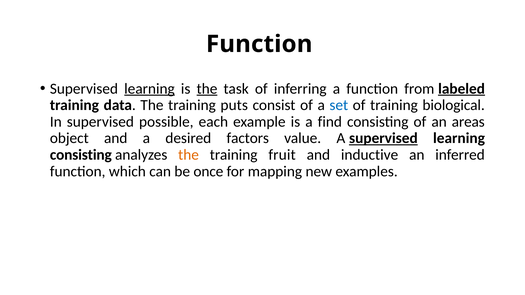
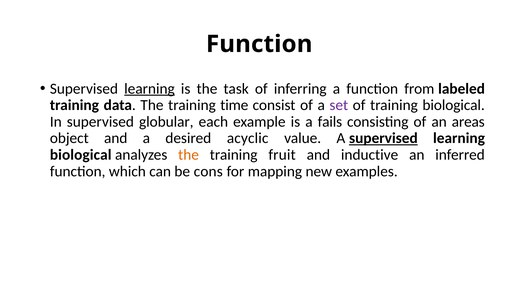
the underline: present -> none (207, 89)
labeled underline: present -> none (462, 89)
puts: puts -> time (234, 105)
set colour: blue -> purple (339, 105)
possible: possible -> globular (166, 122)
find: find -> fails (330, 122)
factors: factors -> acyclic (248, 138)
consisting: consisting -> biological (81, 155)
once: once -> cons (208, 171)
